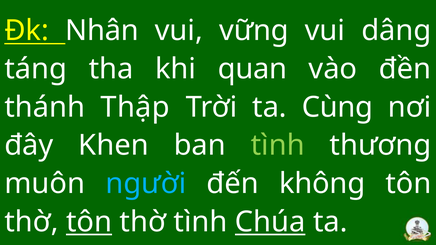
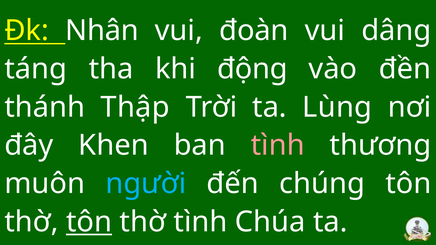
vững: vững -> đoàn (254, 30)
quan: quan -> động (252, 69)
Cùng: Cùng -> Lùng (337, 107)
tình colour: light green -> pink (278, 146)
không: không -> chúng (322, 184)
Chúa underline: present -> none (270, 222)
